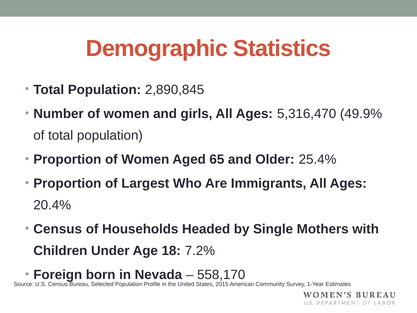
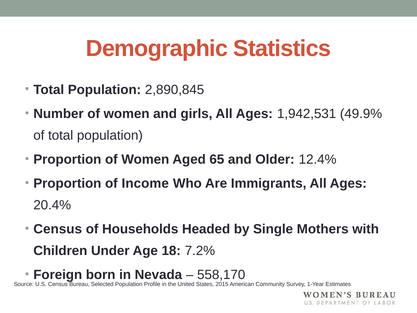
5,316,470: 5,316,470 -> 1,942,531 (307, 114)
25.4%: 25.4% -> 12.4% (318, 159)
Largest: Largest -> Income (145, 183)
